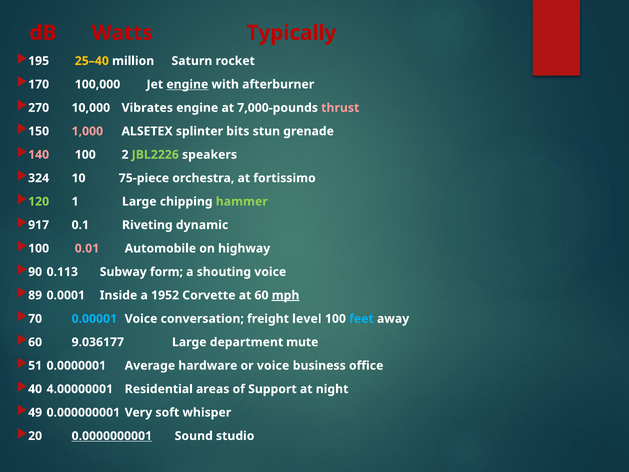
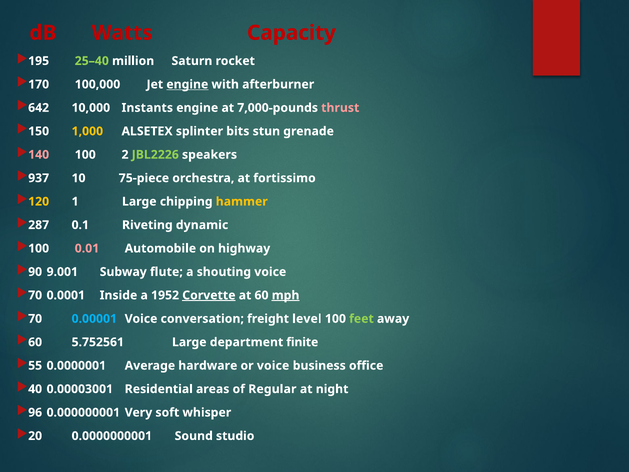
Typically: Typically -> Capacity (291, 33)
25–40 colour: yellow -> light green (92, 61)
270: 270 -> 642 (39, 108)
Vibrates: Vibrates -> Instants (147, 108)
1,000 colour: pink -> yellow (87, 131)
324: 324 -> 937 (39, 178)
120 colour: light green -> yellow (39, 201)
hammer colour: light green -> yellow (242, 201)
917: 917 -> 287 (39, 225)
0.113: 0.113 -> 9.001 (62, 272)
form: form -> flute (166, 272)
89: 89 -> 70 (35, 295)
Corvette underline: none -> present (209, 295)
feet colour: light blue -> light green (361, 319)
9.036177: 9.036177 -> 5.752561 (98, 342)
mute: mute -> finite (302, 342)
51: 51 -> 55 (35, 365)
4.00000001: 4.00000001 -> 0.00003001 (80, 389)
Support: Support -> Regular (272, 389)
49: 49 -> 96 (35, 412)
0.0000000001 underline: present -> none (112, 436)
